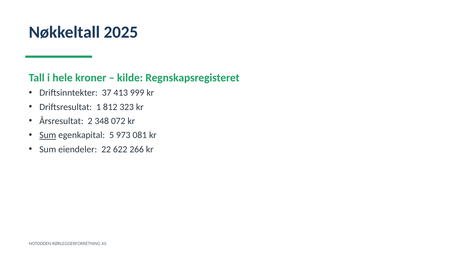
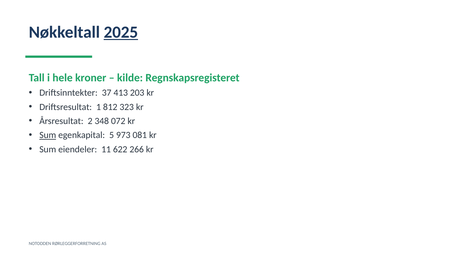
2025 underline: none -> present (121, 32)
999: 999 -> 203 (137, 93)
22: 22 -> 11 (106, 149)
